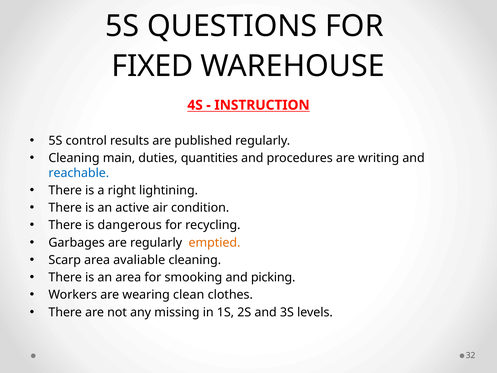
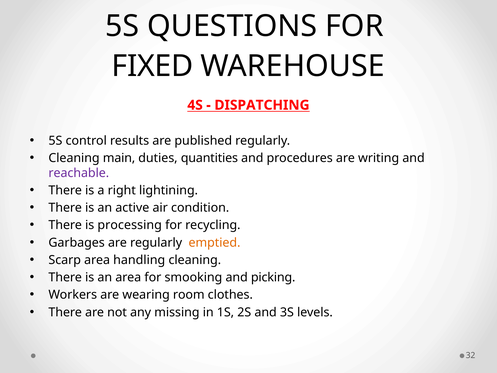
INSTRUCTION: INSTRUCTION -> DISPATCHING (262, 105)
reachable colour: blue -> purple (79, 173)
dangerous: dangerous -> processing (130, 225)
avaliable: avaliable -> handling (139, 260)
clean: clean -> room (189, 295)
